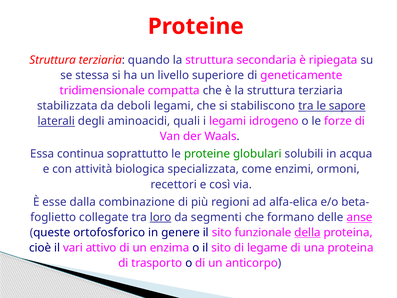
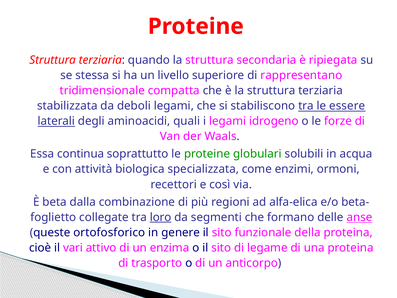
geneticamente: geneticamente -> rappresentano (301, 75)
sapore: sapore -> essere (347, 106)
esse: esse -> beta (55, 202)
della underline: present -> none (307, 232)
